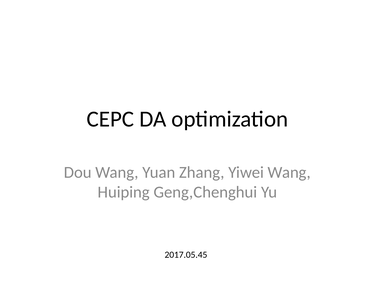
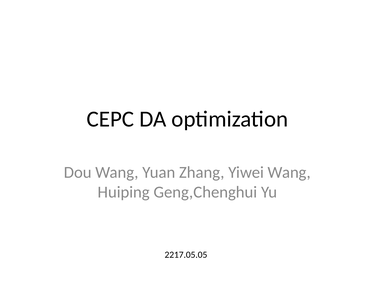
2017.05.45: 2017.05.45 -> 2217.05.05 (186, 255)
